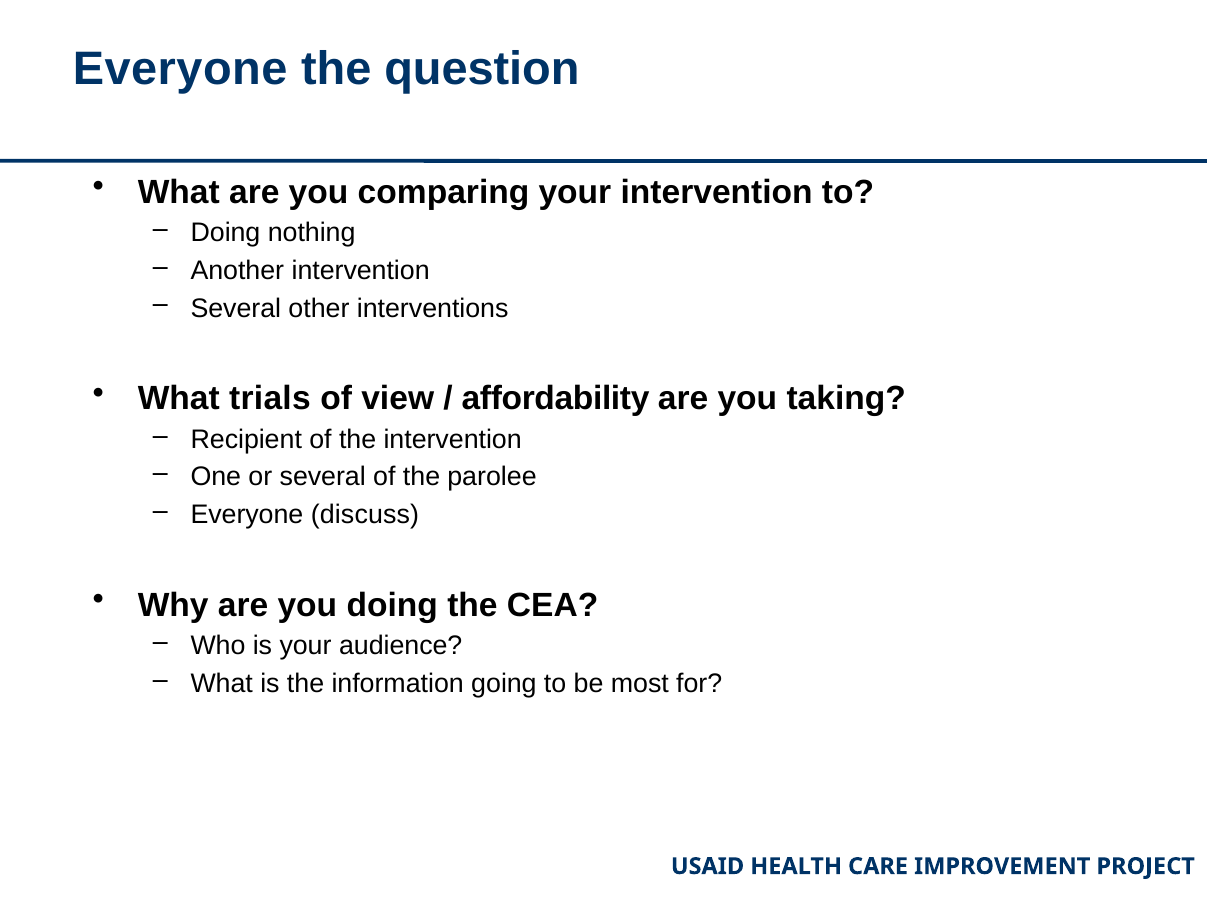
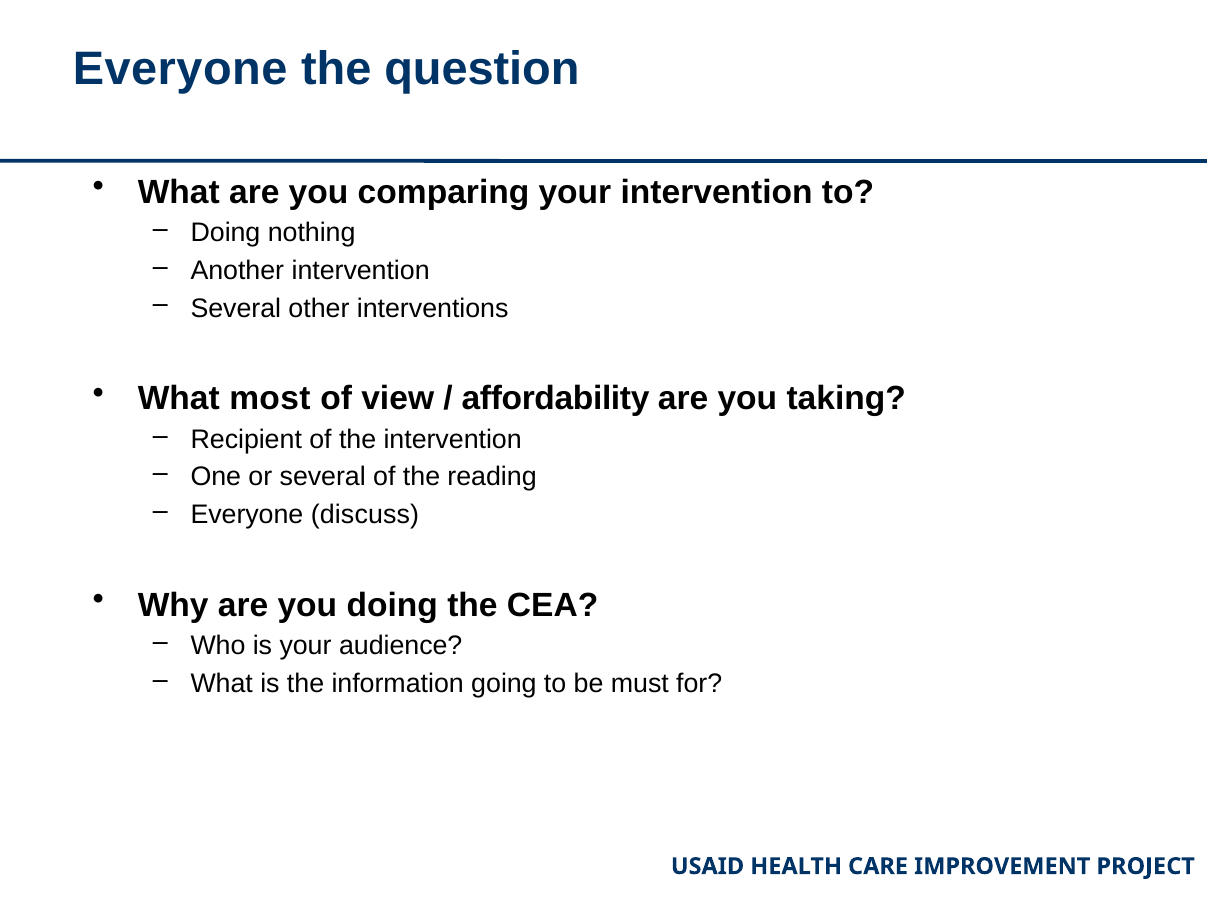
trials: trials -> most (270, 399)
parolee: parolee -> reading (492, 477)
most: most -> must (640, 684)
